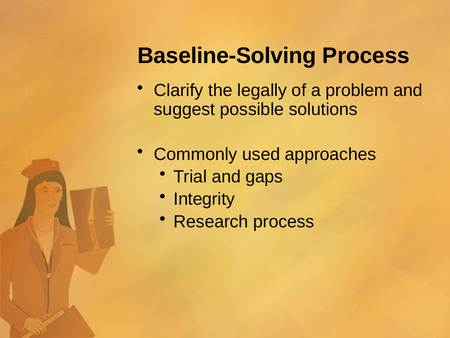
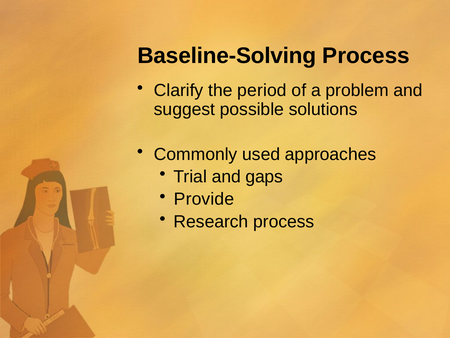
legally: legally -> period (262, 90)
Integrity: Integrity -> Provide (204, 199)
